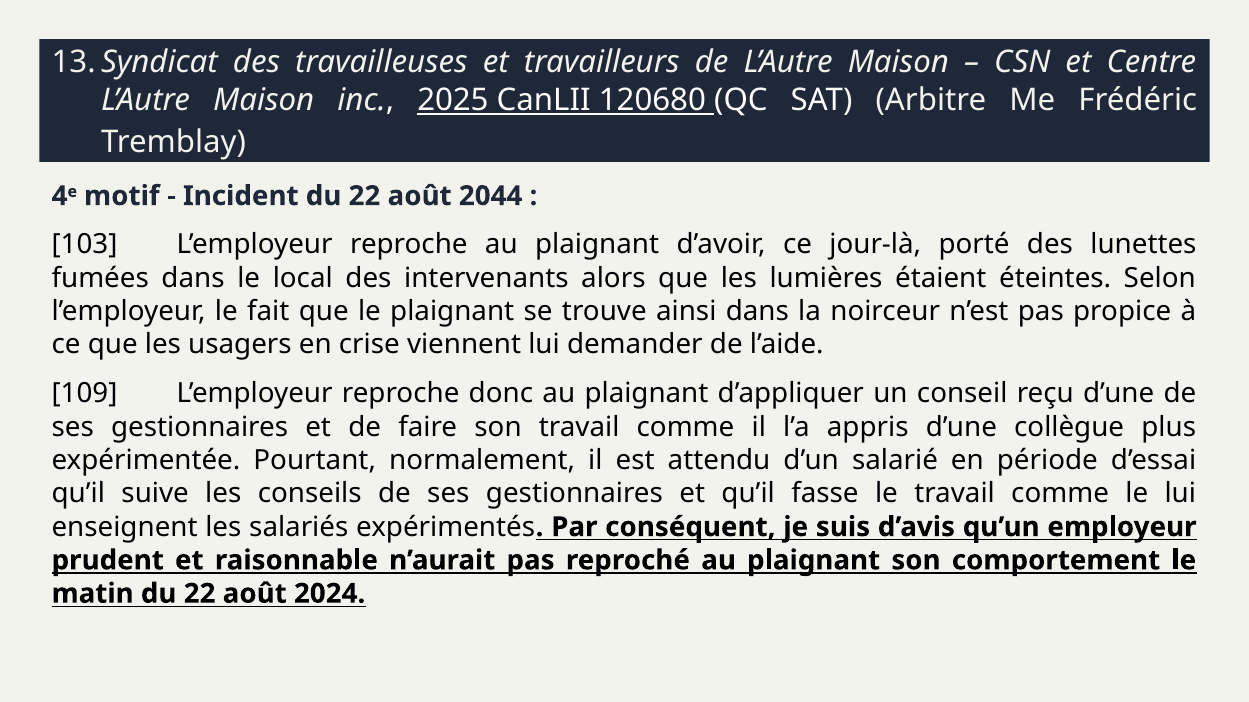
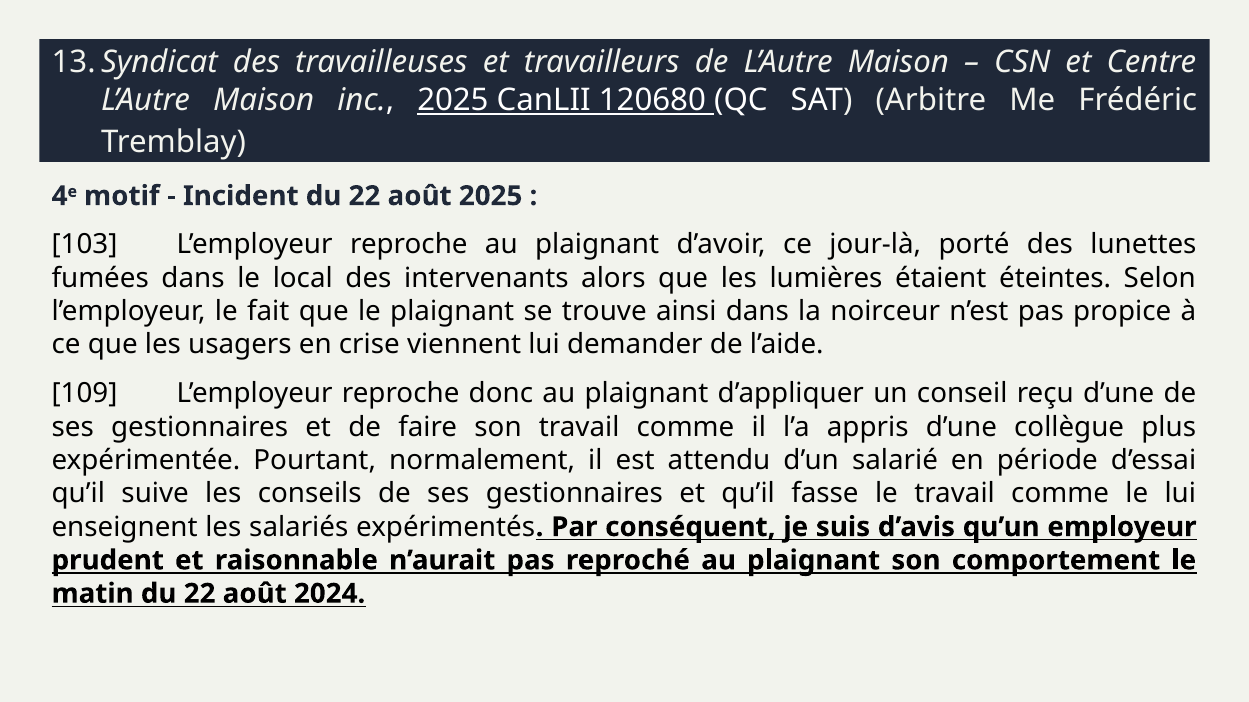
août 2044: 2044 -> 2025 (491, 196)
